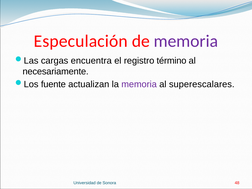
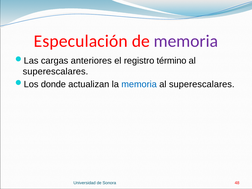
encuentra: encuentra -> anteriores (91, 61)
necesariamente: necesariamente -> superescalares (55, 72)
fuente: fuente -> donde (53, 84)
memoria colour: purple -> blue (139, 84)
